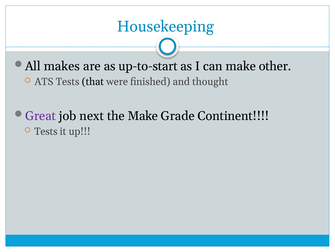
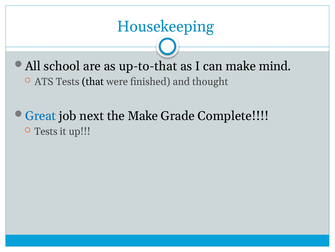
makes: makes -> school (62, 66)
up-to-start: up-to-start -> up-to-that (148, 66)
other: other -> mind (275, 66)
Great colour: purple -> blue (40, 116)
Continent: Continent -> Complete (233, 116)
